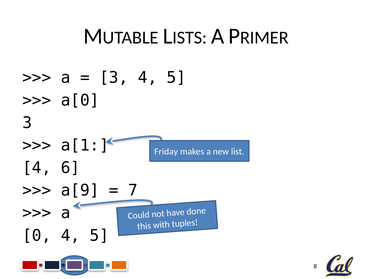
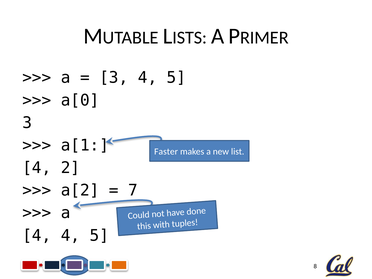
Friday: Friday -> Faster (166, 151)
6: 6 -> 2 (70, 168)
a[9: a[9 -> a[2 (80, 190)
0: 0 -> 4 (37, 235)
